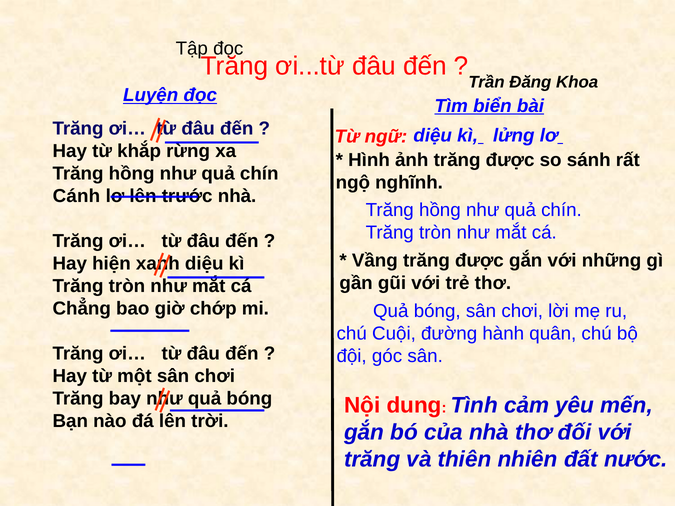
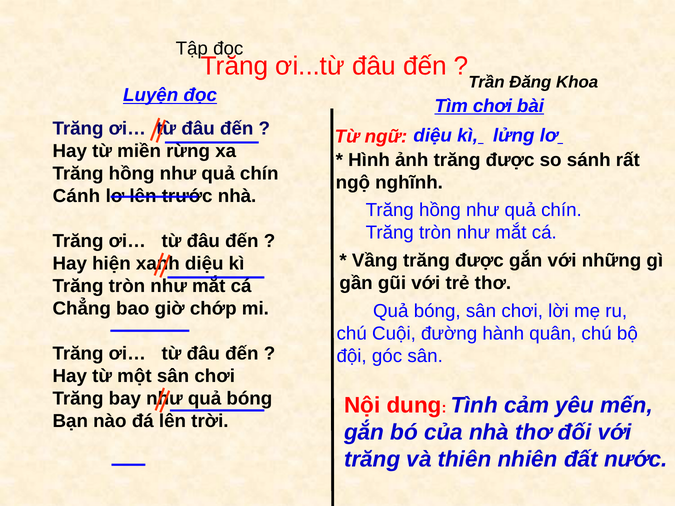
Tìm biển: biển -> chơi (493, 106)
khắp: khắp -> miền (139, 151)
